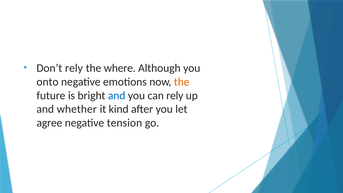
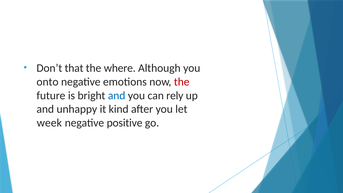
Don’t rely: rely -> that (74, 68)
the colour: orange -> red (182, 82)
whether: whether -> unhappy (77, 109)
agree: agree -> week (49, 123)
tension: tension -> positive (125, 123)
